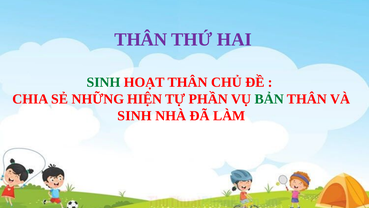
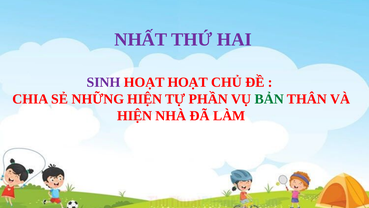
THÂN: THÂN -> NHẤT (141, 40)
SINH colour: green -> purple (104, 82)
HOẠT THÂN: THÂN -> HOẠT (188, 82)
SINH: SINH -> HIỆN (135, 115)
